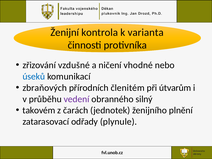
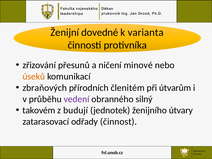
kontrola: kontrola -> dovedné (100, 32)
vzdušné: vzdušné -> přesunů (74, 65)
vhodné: vhodné -> minové (138, 65)
úseků colour: blue -> orange (34, 76)
čarách: čarách -> budují (76, 110)
plnění: plnění -> útvary (181, 110)
plynule: plynule -> činnost (119, 122)
